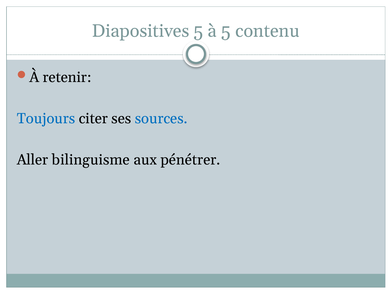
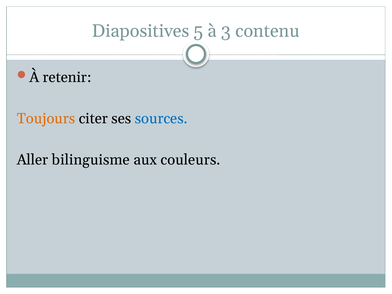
à 5: 5 -> 3 (226, 31)
Toujours colour: blue -> orange (46, 118)
pénétrer: pénétrer -> couleurs (190, 160)
